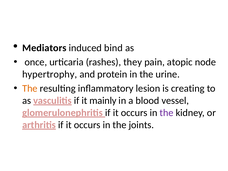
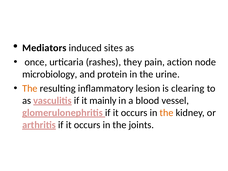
bind: bind -> sites (113, 48)
atopic: atopic -> action (180, 62)
hypertrophy: hypertrophy -> microbiology (50, 74)
creating: creating -> clearing (188, 88)
the colour: purple -> orange (167, 113)
